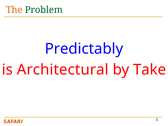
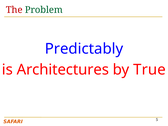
The colour: orange -> red (14, 10)
Architectural: Architectural -> Architectures (63, 70)
Take: Take -> True (150, 70)
